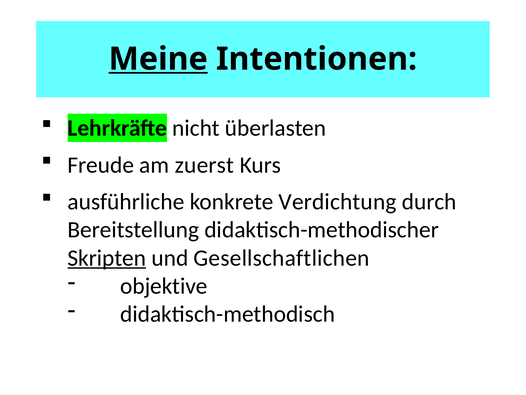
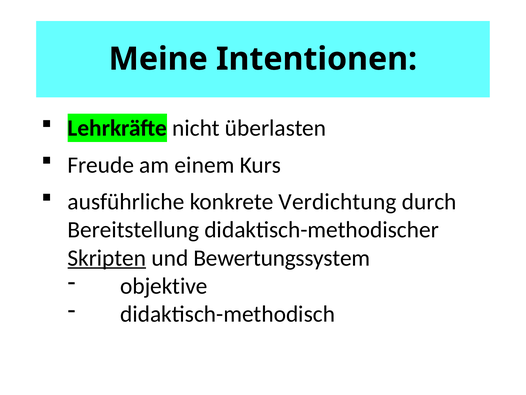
Meine underline: present -> none (158, 59)
zuerst: zuerst -> einem (204, 165)
Gesellschaftlichen: Gesellschaftlichen -> Bewertungssystem (282, 258)
